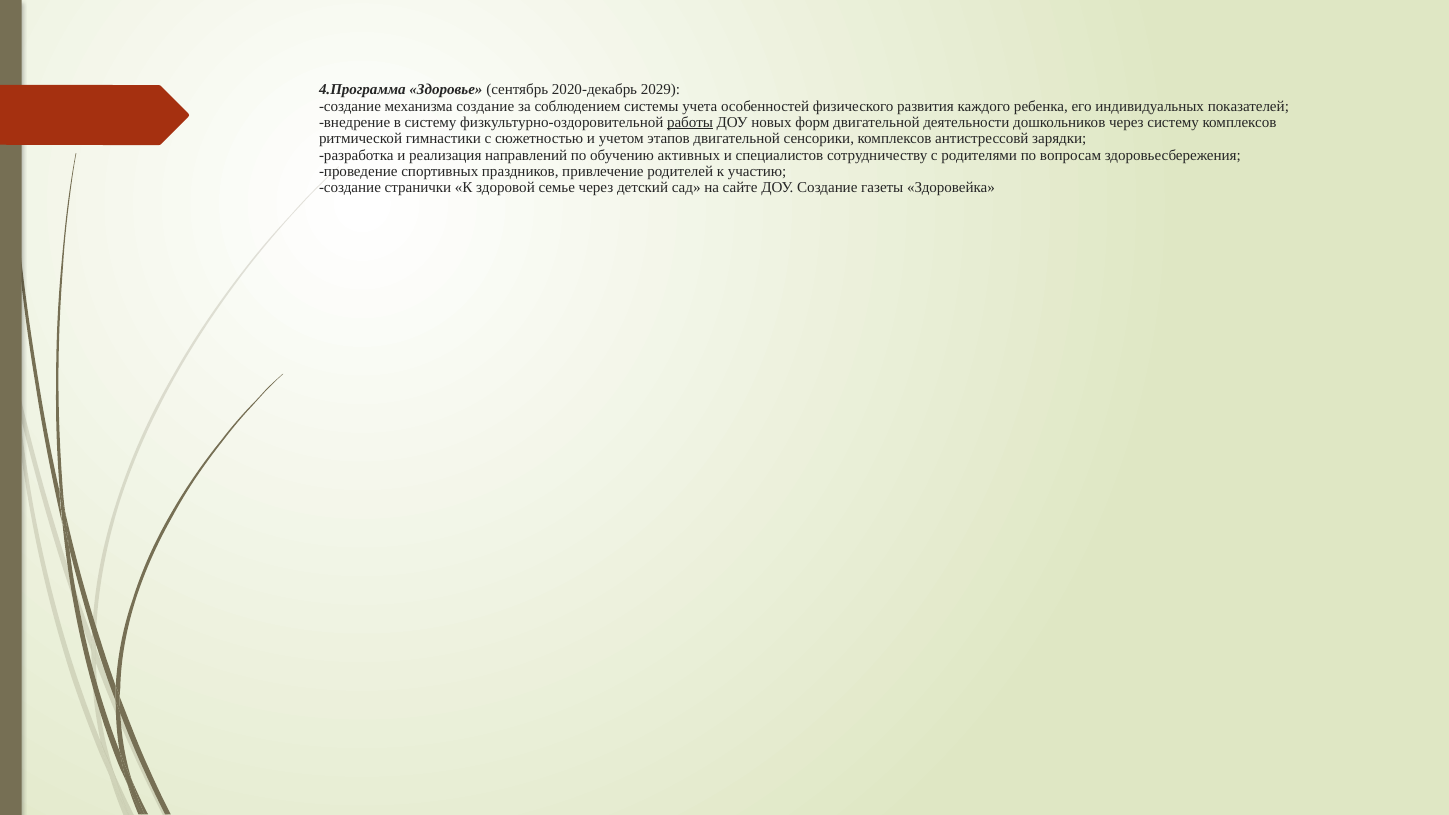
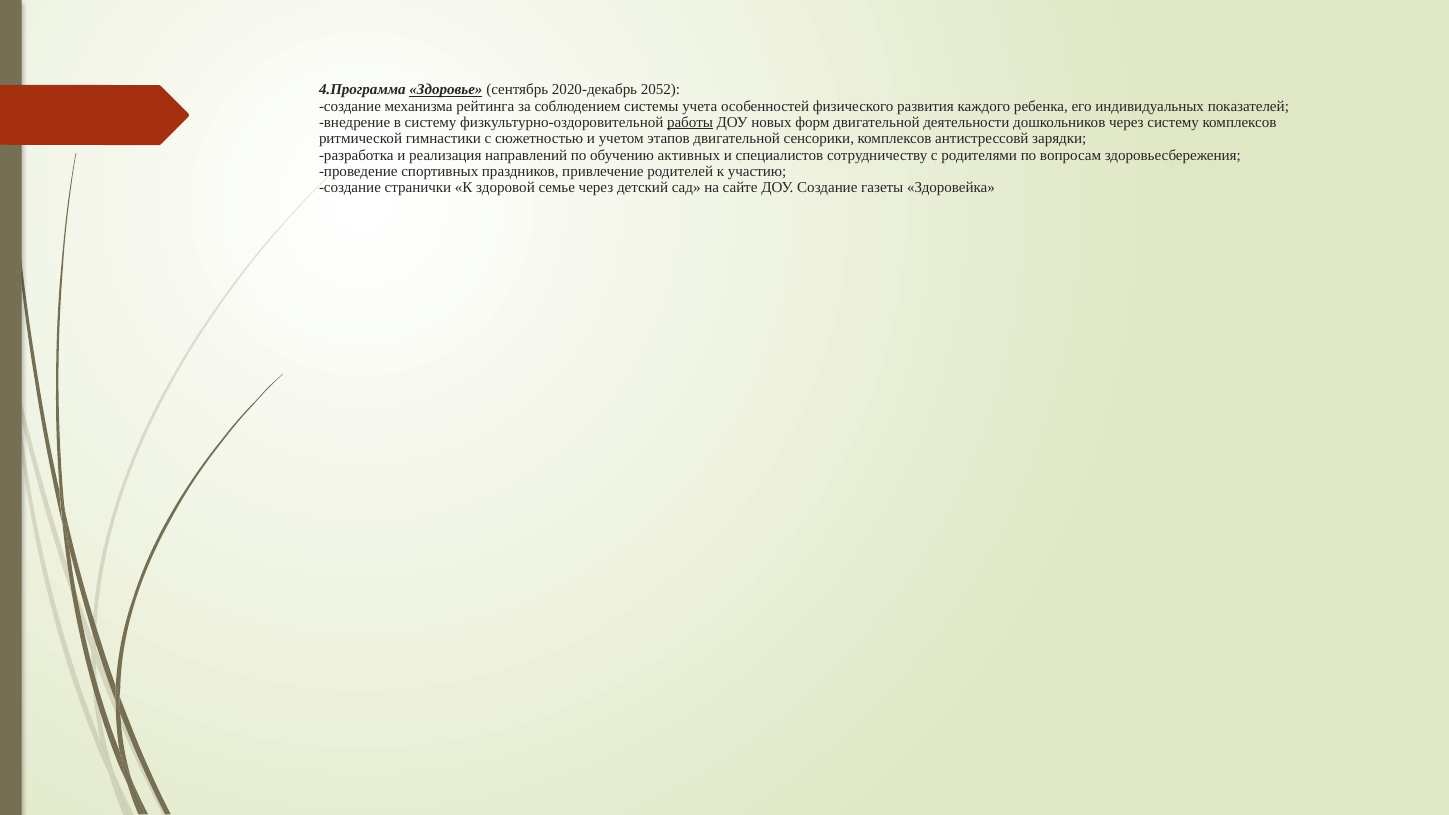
Здоровье underline: none -> present (446, 90)
2029: 2029 -> 2052 (661, 90)
механизма создание: создание -> рейтинга (485, 106)
